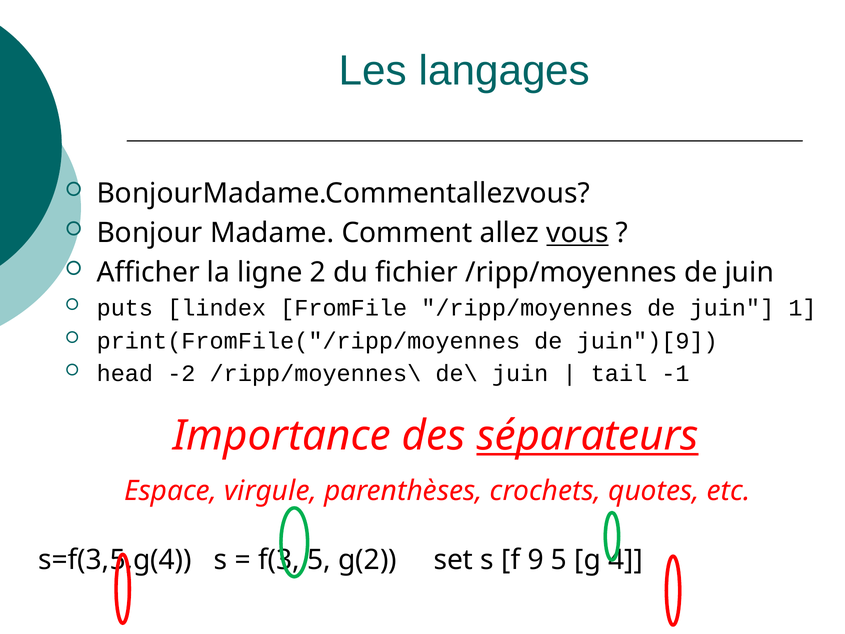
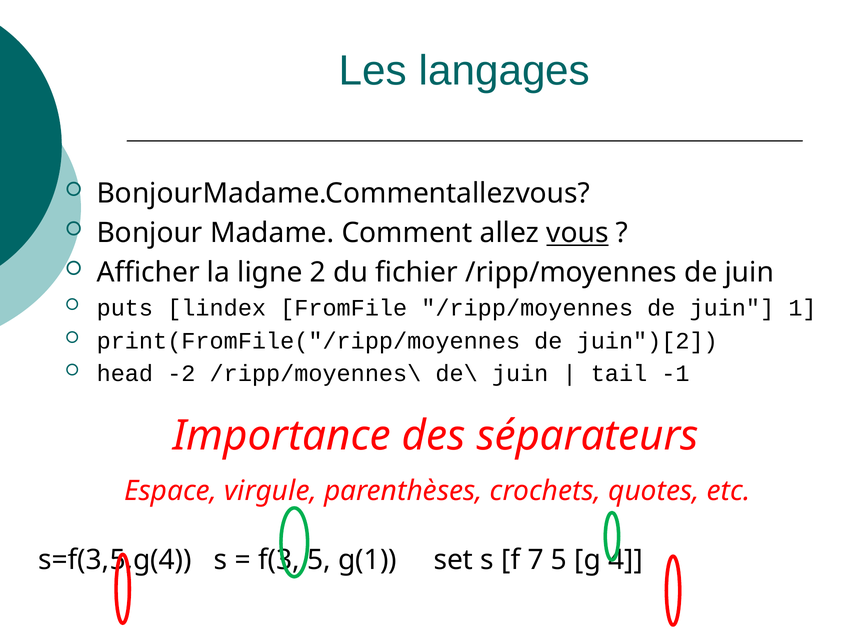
juin")[9: juin")[9 -> juin")[2 (647, 341)
séparateurs underline: present -> none (588, 436)
g(2: g(2 -> g(1 (368, 559)
9: 9 -> 7 (536, 559)
